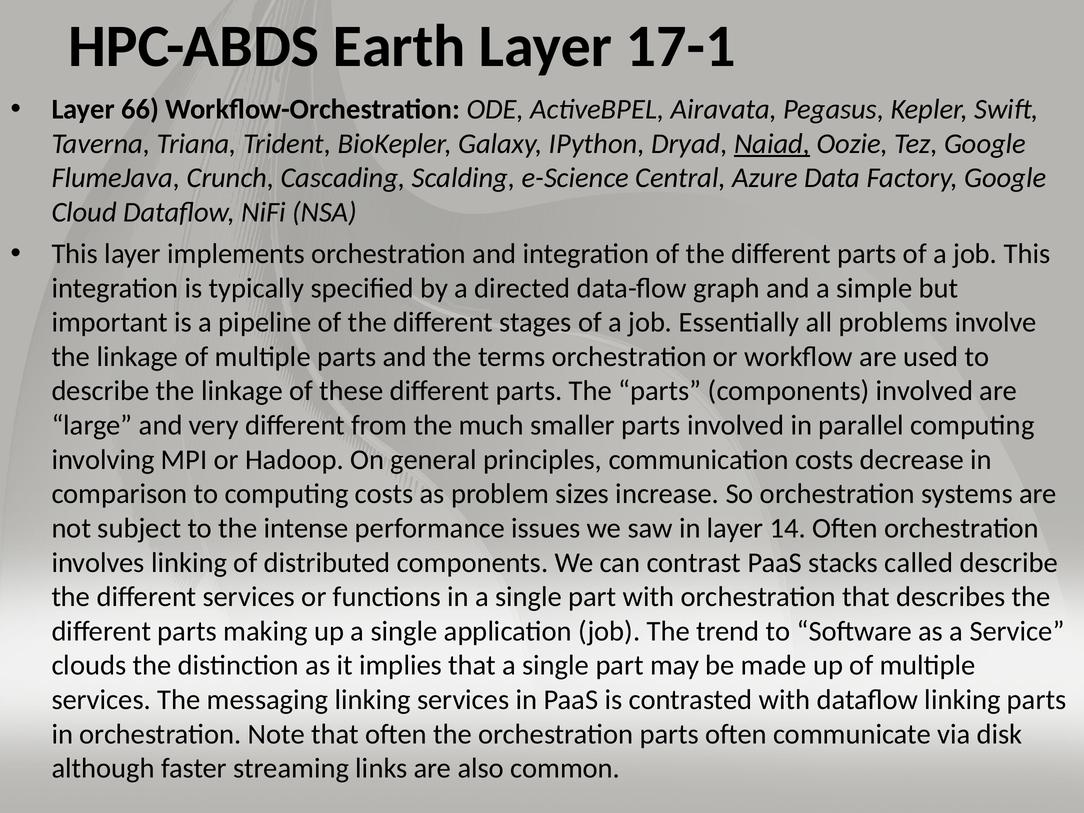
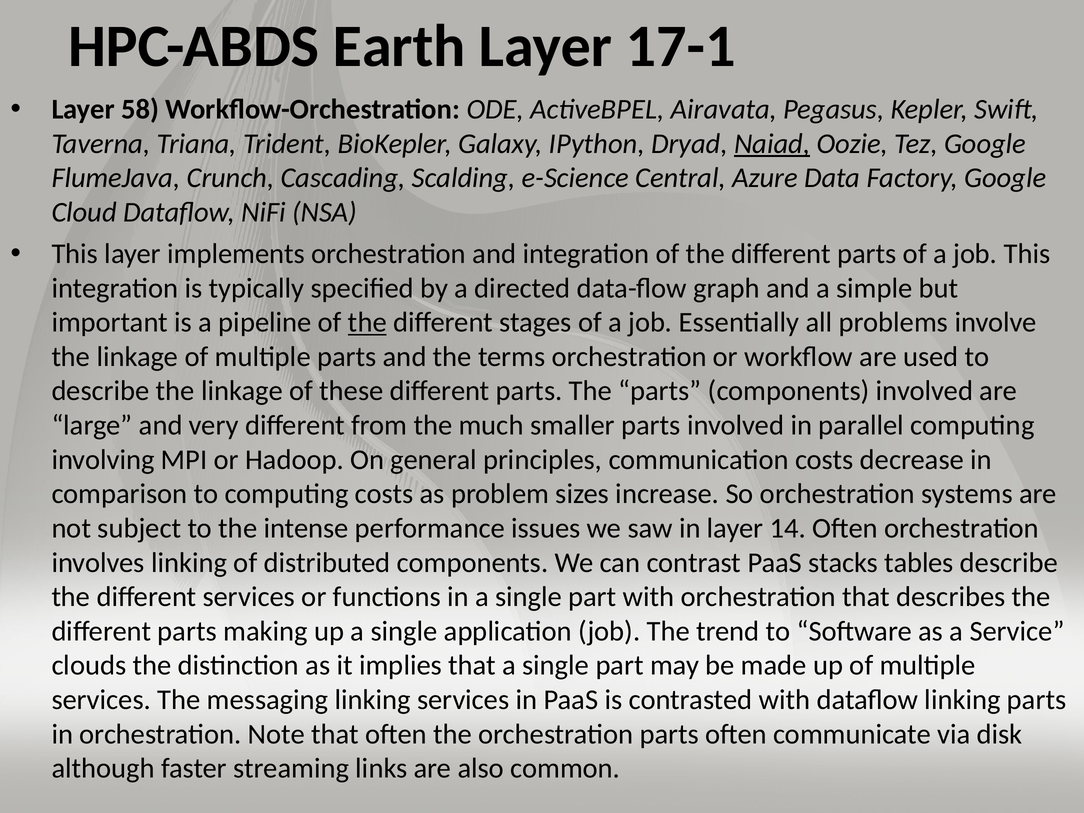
66: 66 -> 58 (140, 109)
the underline: none -> present (367, 322)
called: called -> tables (919, 563)
